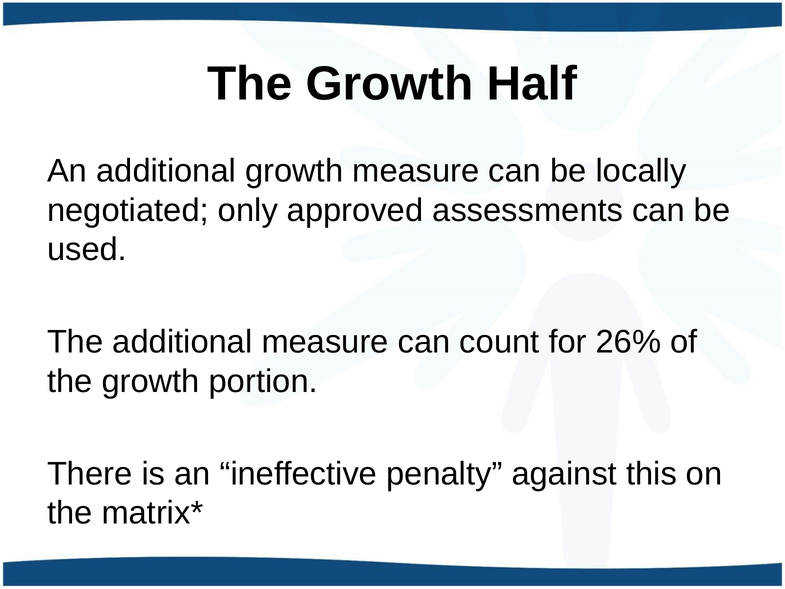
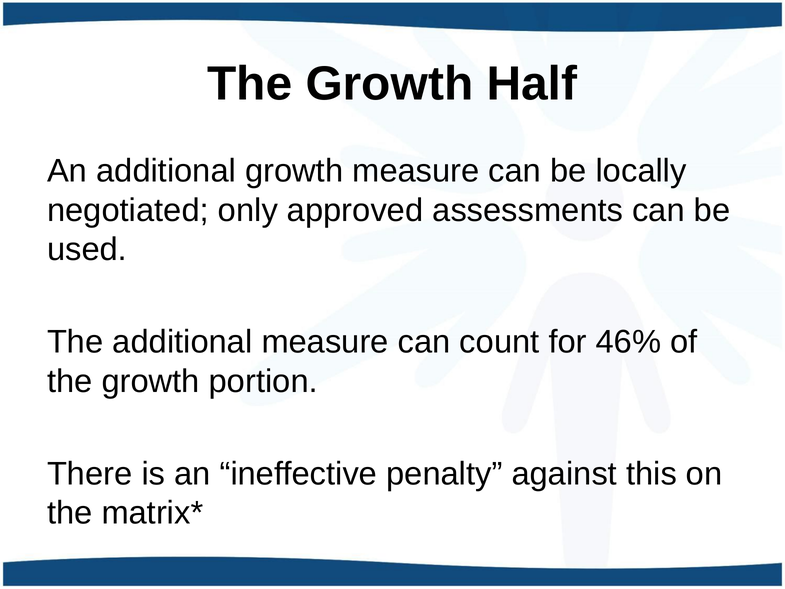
26%: 26% -> 46% (628, 342)
